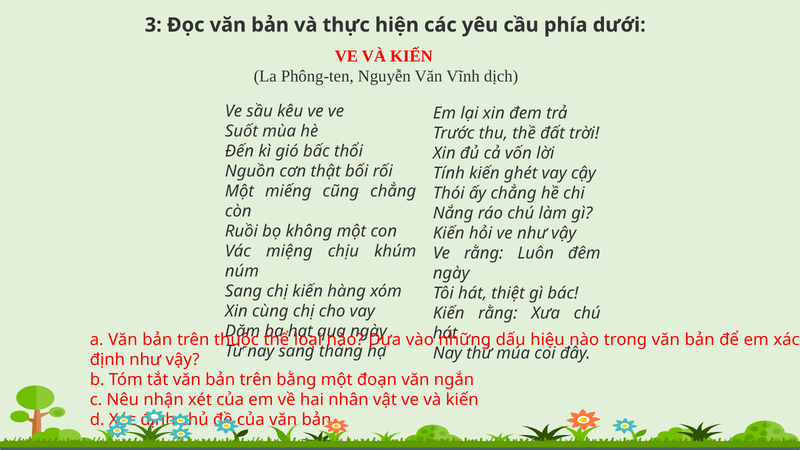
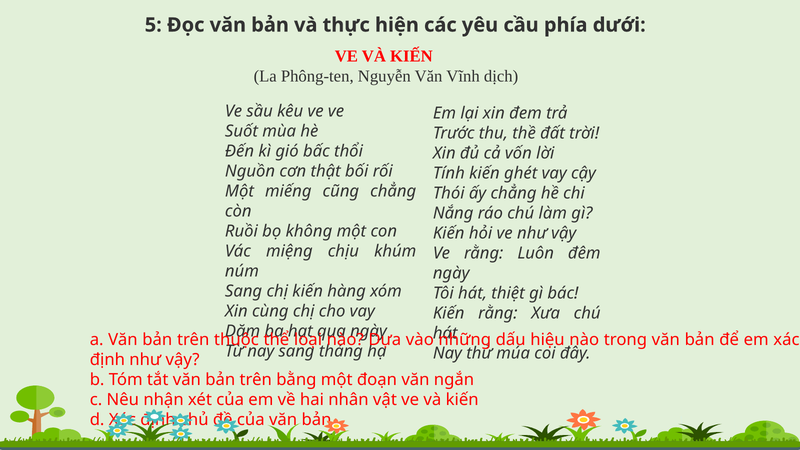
3: 3 -> 5 (153, 25)
